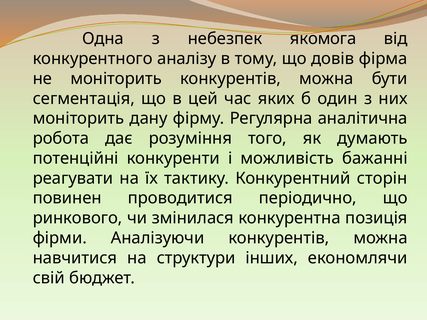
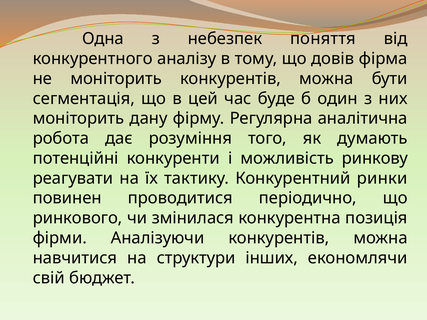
якомога: якомога -> поняття (323, 39)
яких: яких -> буде (276, 99)
бажанні: бажанні -> ринкову (375, 158)
сторін: сторін -> ринки (382, 178)
